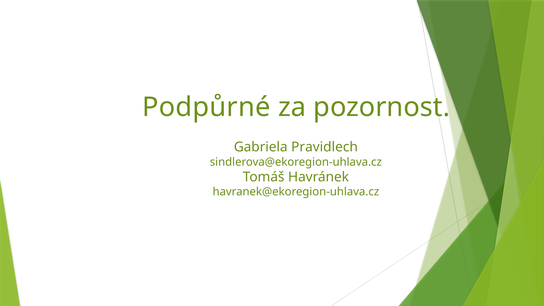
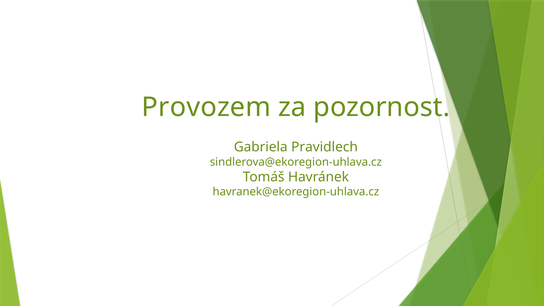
Podpůrné: Podpůrné -> Provozem (206, 107)
